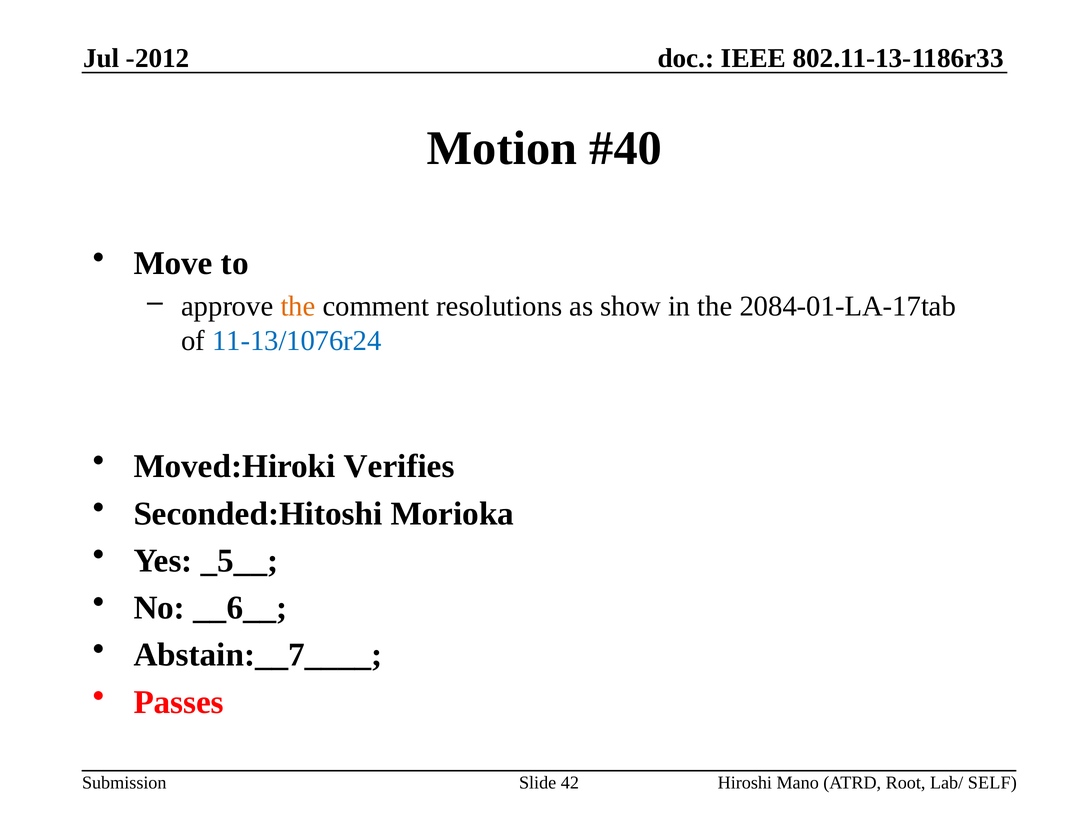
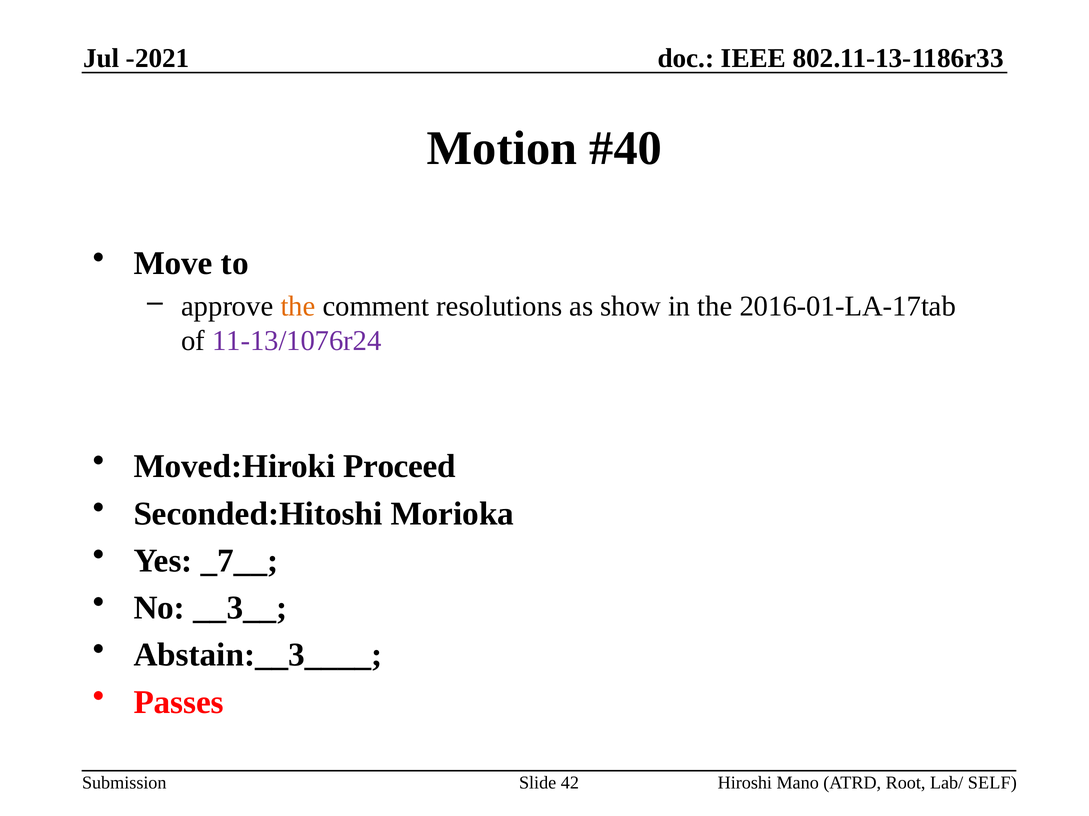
-2012: -2012 -> -2021 (158, 58)
2084-01-LA-17tab: 2084-01-LA-17tab -> 2016-01-LA-17tab (848, 307)
11-13/1076r24 colour: blue -> purple (297, 341)
Verifies: Verifies -> Proceed (399, 467)
_5__: _5__ -> _7__ (239, 561)
__6__: __6__ -> __3__ (240, 608)
Abstain:__7____: Abstain:__7____ -> Abstain:__3____ (258, 656)
